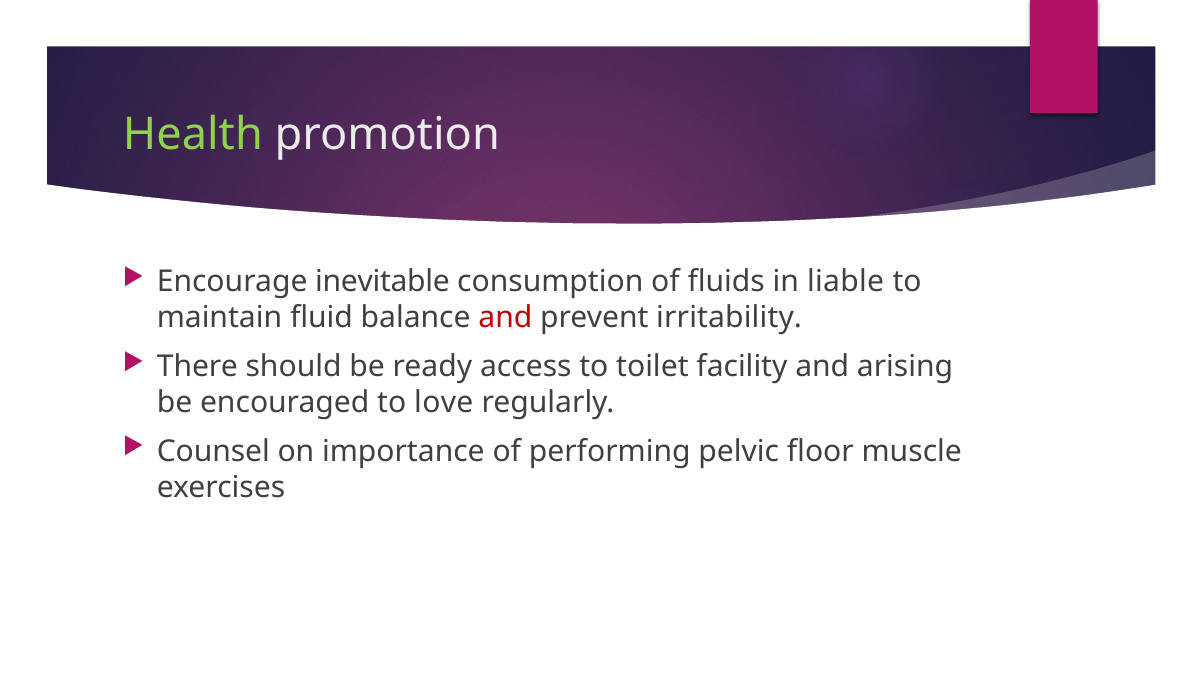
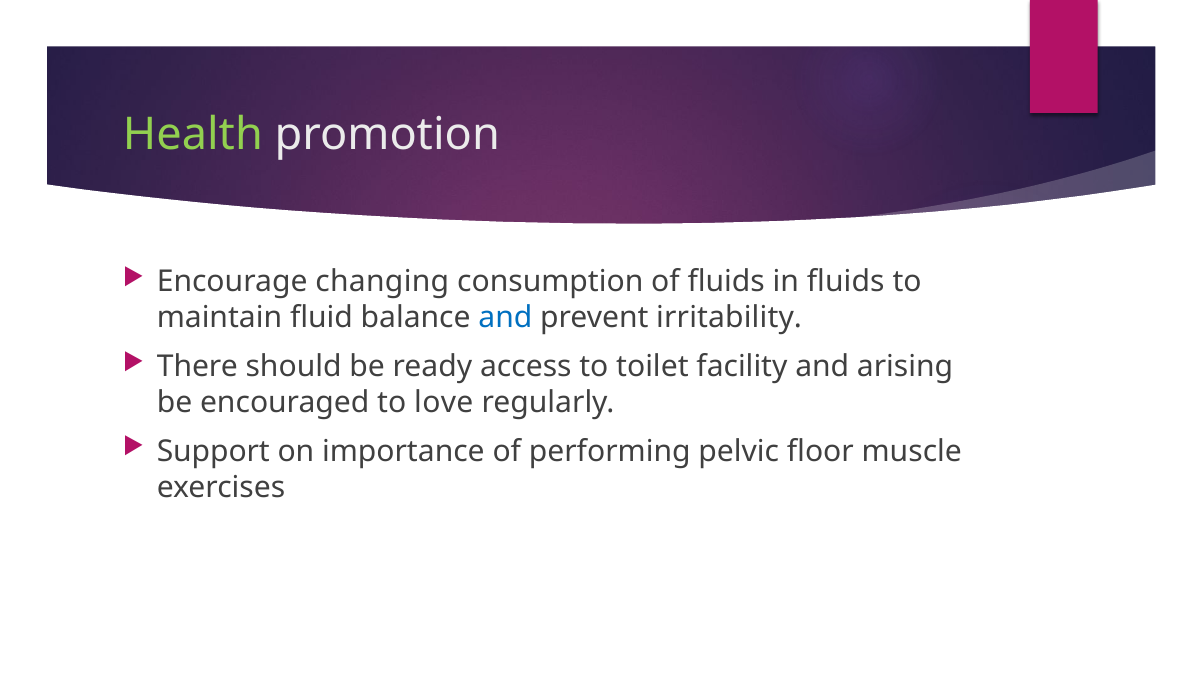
inevitable: inevitable -> changing (382, 282)
in liable: liable -> fluids (846, 282)
and colour: red -> blue (505, 318)
Counsel: Counsel -> Support (213, 451)
